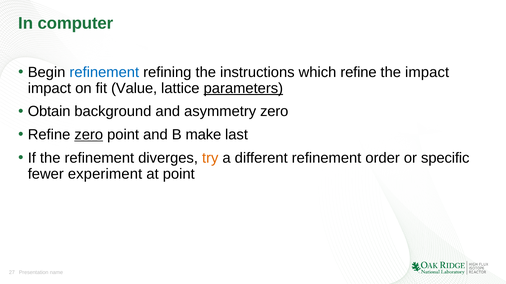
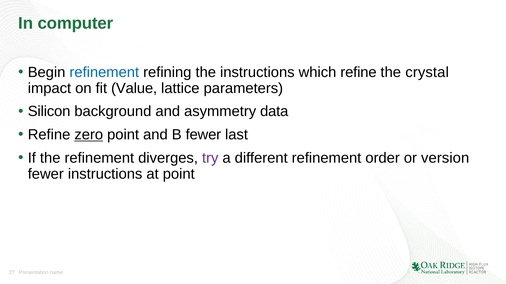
the impact: impact -> crystal (427, 72)
parameters underline: present -> none (243, 88)
Obtain: Obtain -> Silicon (49, 112)
asymmetry zero: zero -> data (274, 112)
B make: make -> fewer (203, 135)
try colour: orange -> purple (210, 158)
specific: specific -> version (445, 158)
fewer experiment: experiment -> instructions (105, 174)
